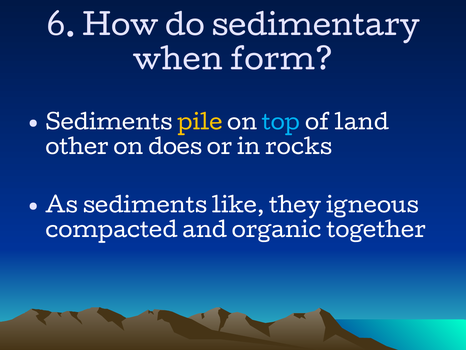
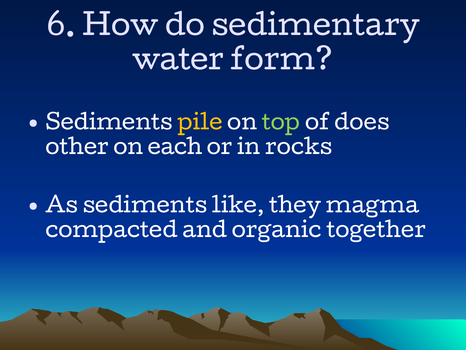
when: when -> water (178, 60)
top colour: light blue -> light green (281, 122)
land: land -> does (362, 122)
does: does -> each (175, 147)
igneous: igneous -> magma (373, 205)
